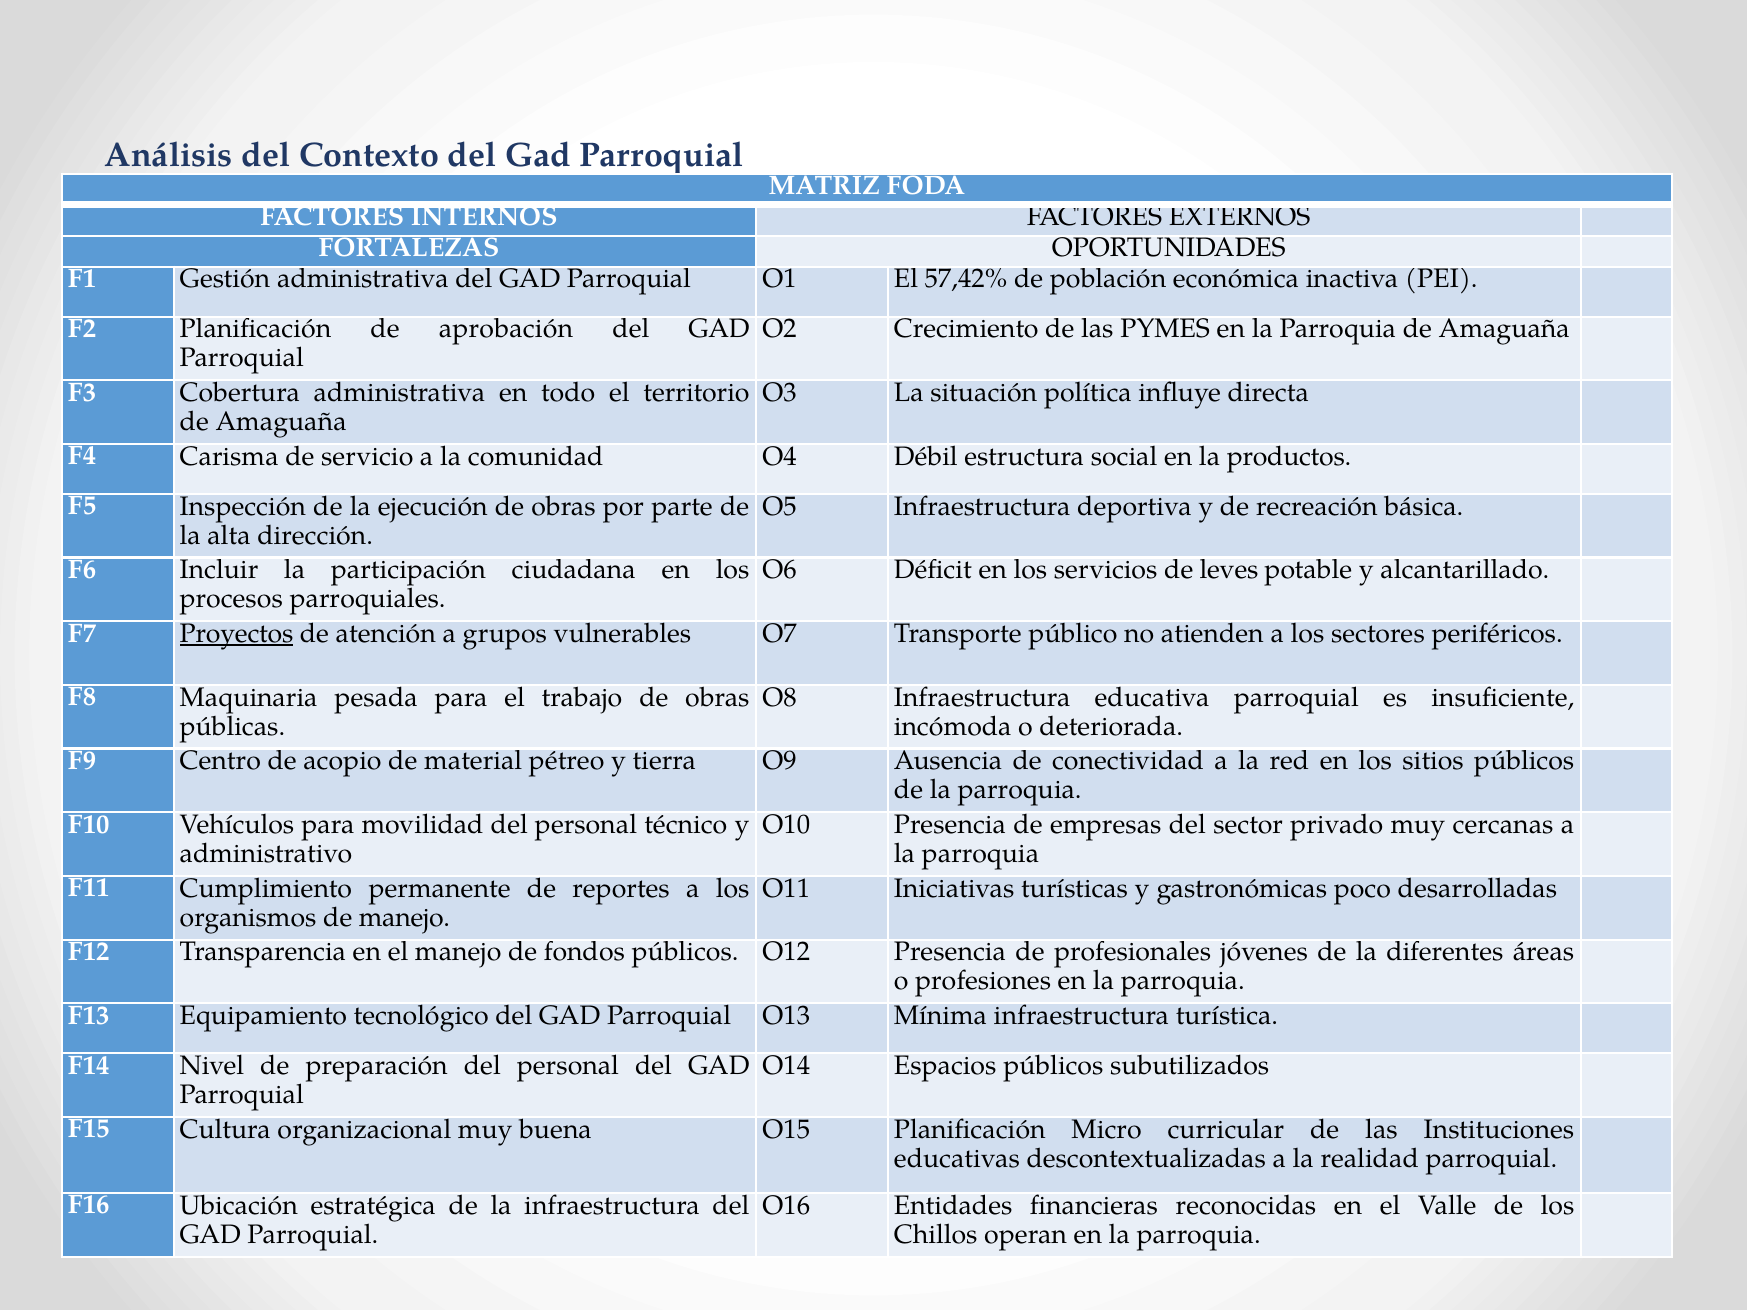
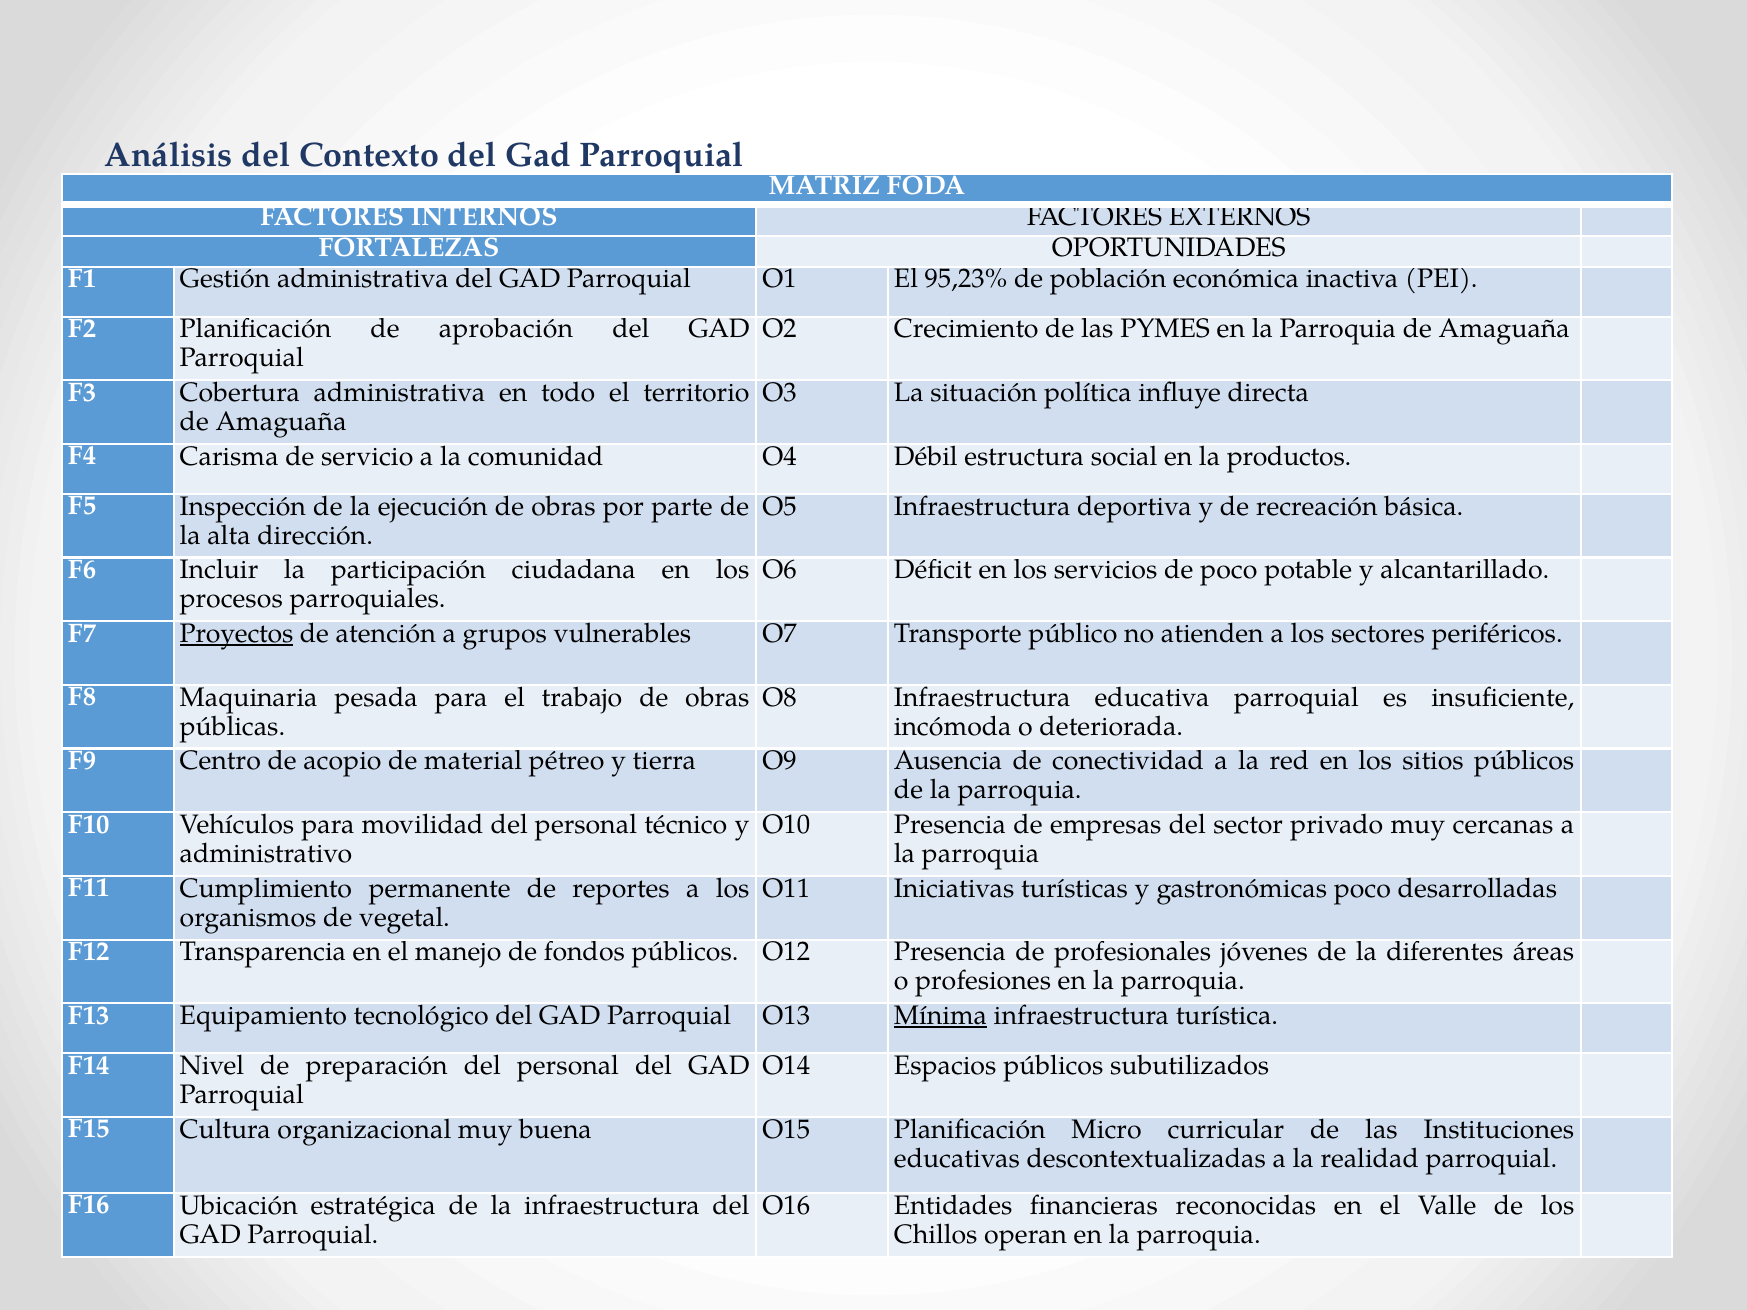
57,42%: 57,42% -> 95,23% (966, 279)
de leves: leves -> poco (1229, 570)
de manejo: manejo -> vegetal (404, 918)
Mínima underline: none -> present (941, 1016)
